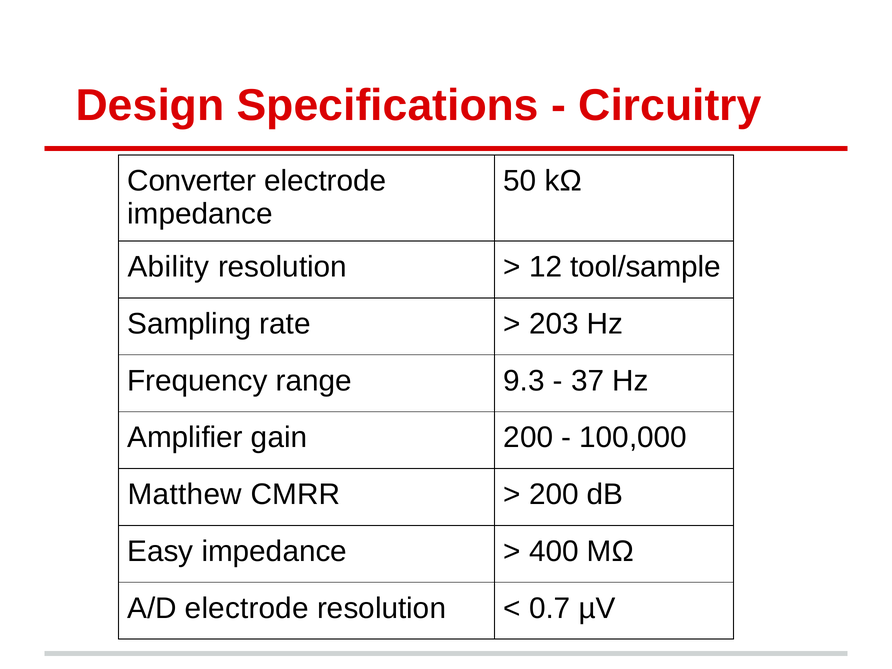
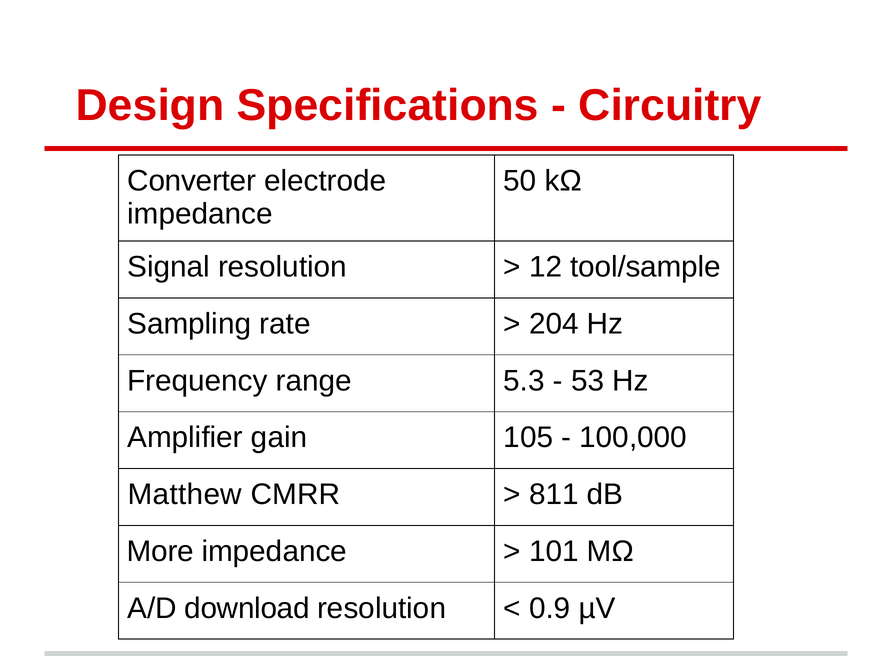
Ability: Ability -> Signal (169, 267)
203: 203 -> 204 (554, 324)
9.3: 9.3 -> 5.3 (524, 381)
37: 37 -> 53 (588, 381)
gain 200: 200 -> 105 (528, 438)
200: 200 -> 811 (554, 494)
Easy: Easy -> More (160, 551)
400: 400 -> 101 (554, 551)
A/D electrode: electrode -> download (247, 608)
0.7: 0.7 -> 0.9 (550, 608)
